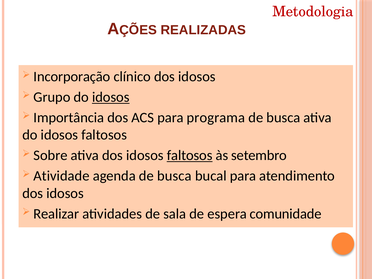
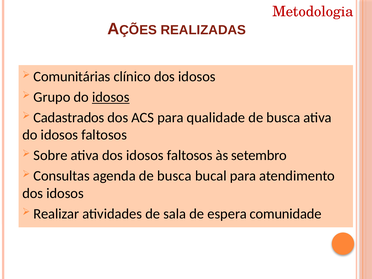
Incorporação: Incorporação -> Comunitárias (72, 77)
Importância: Importância -> Cadastrados (69, 118)
programa: programa -> qualidade (216, 118)
faltosos underline: present -> none (190, 155)
Atividade: Atividade -> Consultas (62, 176)
